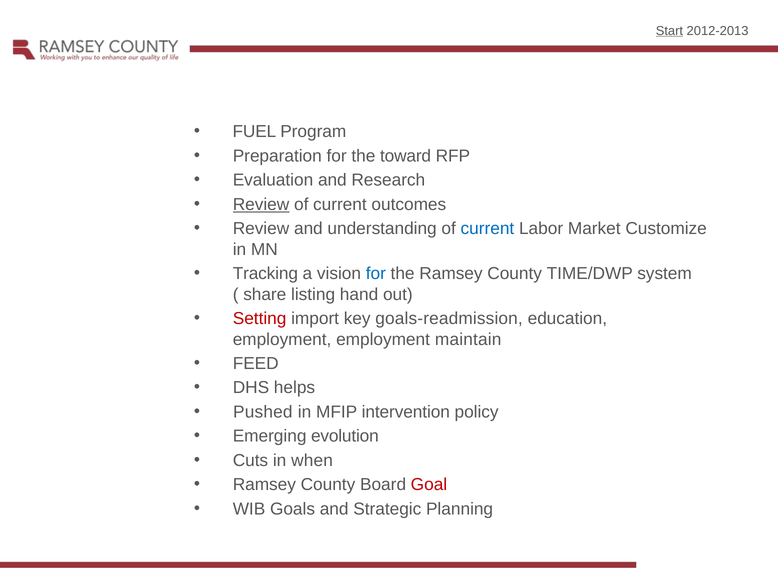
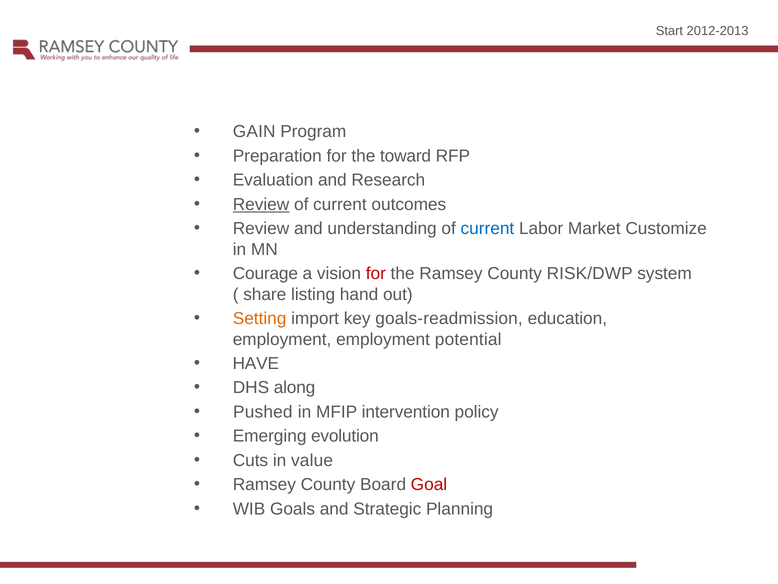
Start underline: present -> none (669, 31)
FUEL: FUEL -> GAIN (254, 132)
Tracking: Tracking -> Courage (265, 273)
for colour: blue -> red (376, 273)
TIME/DWP: TIME/DWP -> RISK/DWP (590, 273)
Setting colour: red -> orange (260, 318)
maintain: maintain -> potential (468, 339)
FEED: FEED -> HAVE (256, 363)
helps: helps -> along (295, 387)
when: when -> value (312, 460)
